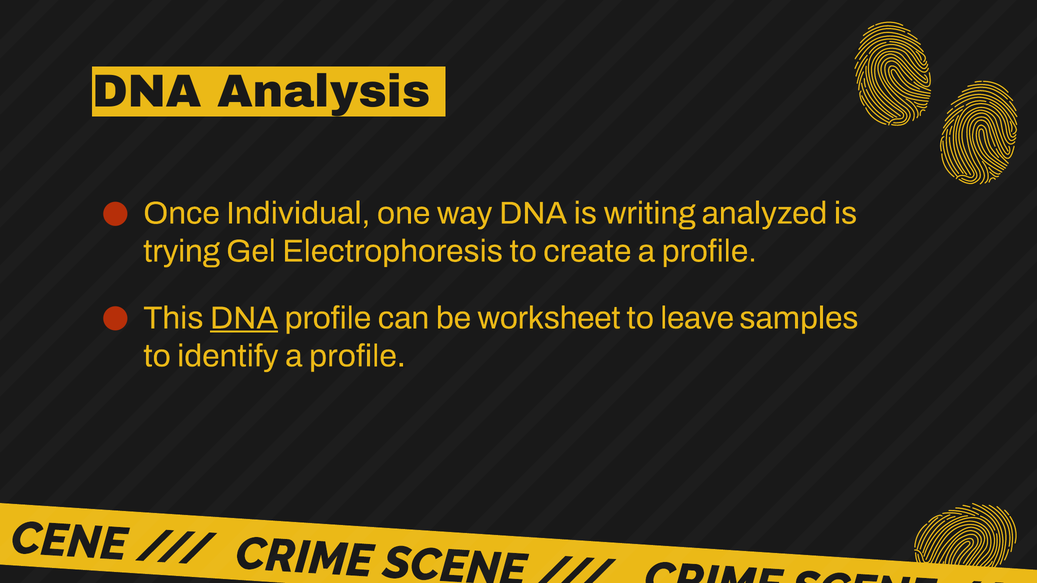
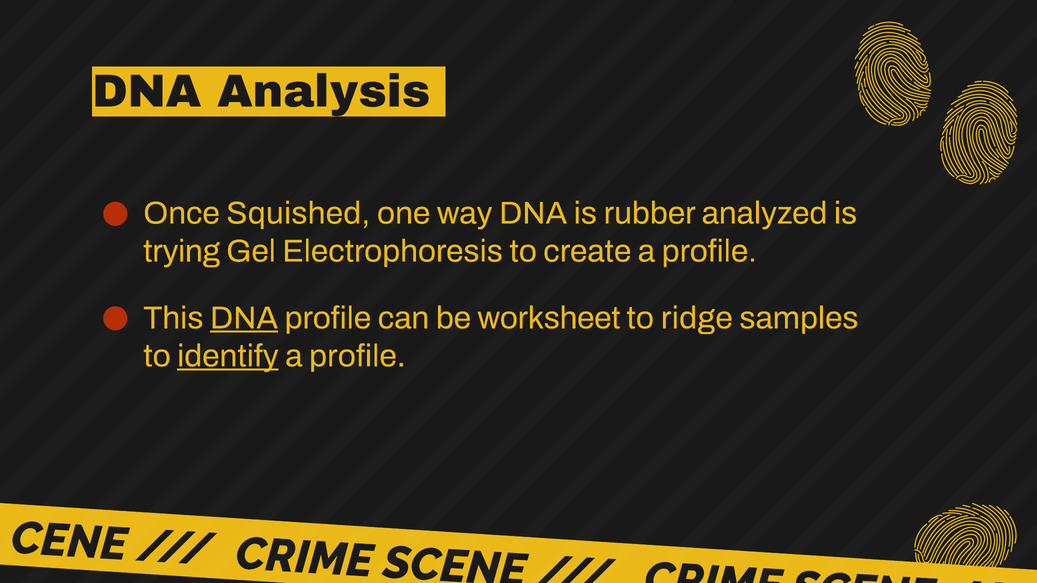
Individual: Individual -> Squished (298, 213)
writing: writing -> rubber (650, 213)
leave: leave -> ridge (697, 318)
identify underline: none -> present (228, 356)
